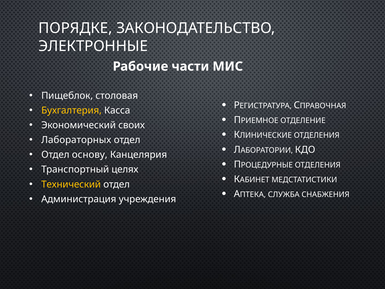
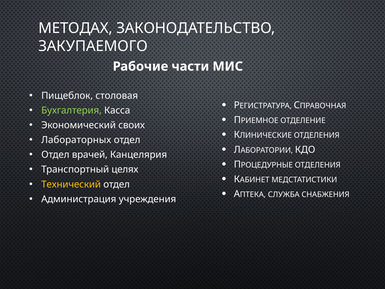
ПОРЯДКЕ: ПОРЯДКЕ -> МЕТОДАХ (75, 28)
ЭЛЕКТРОННЫЕ: ЭЛЕКТРОННЫЕ -> ЗАКУПАЕМОГО (93, 46)
Бухгалтерия colour: yellow -> light green (71, 110)
основу: основу -> врачей (90, 155)
